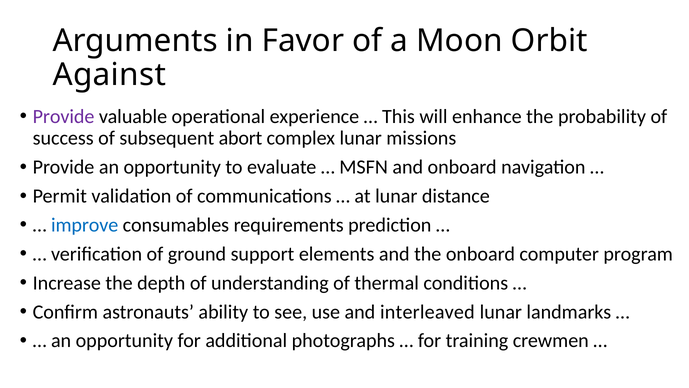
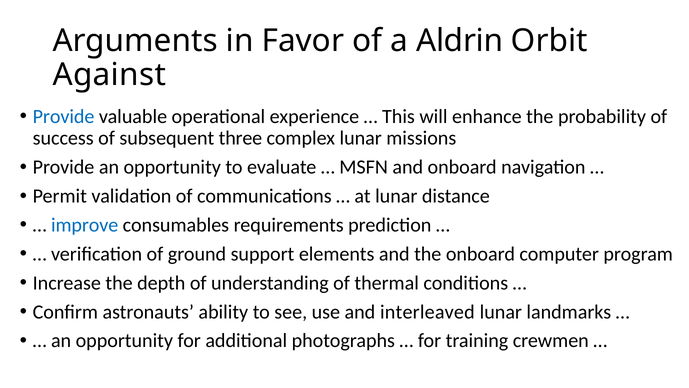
Moon: Moon -> Aldrin (460, 41)
Provide colour: purple -> blue (64, 116)
abort: abort -> three (240, 138)
